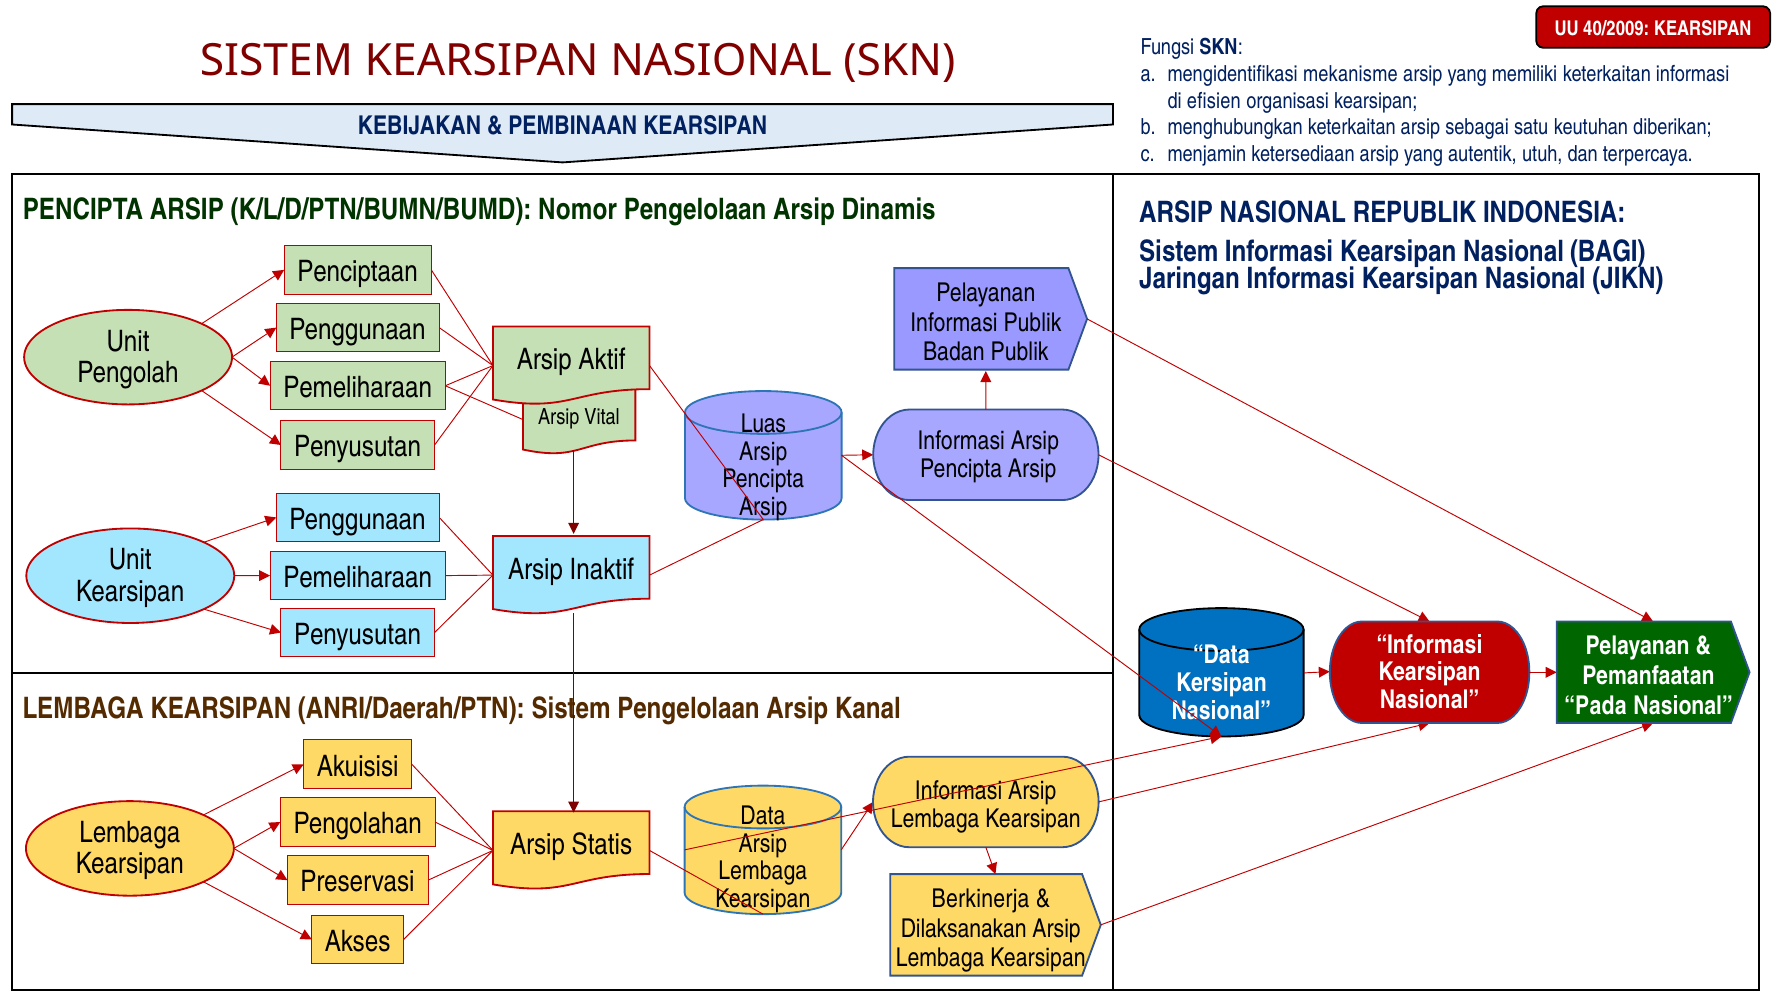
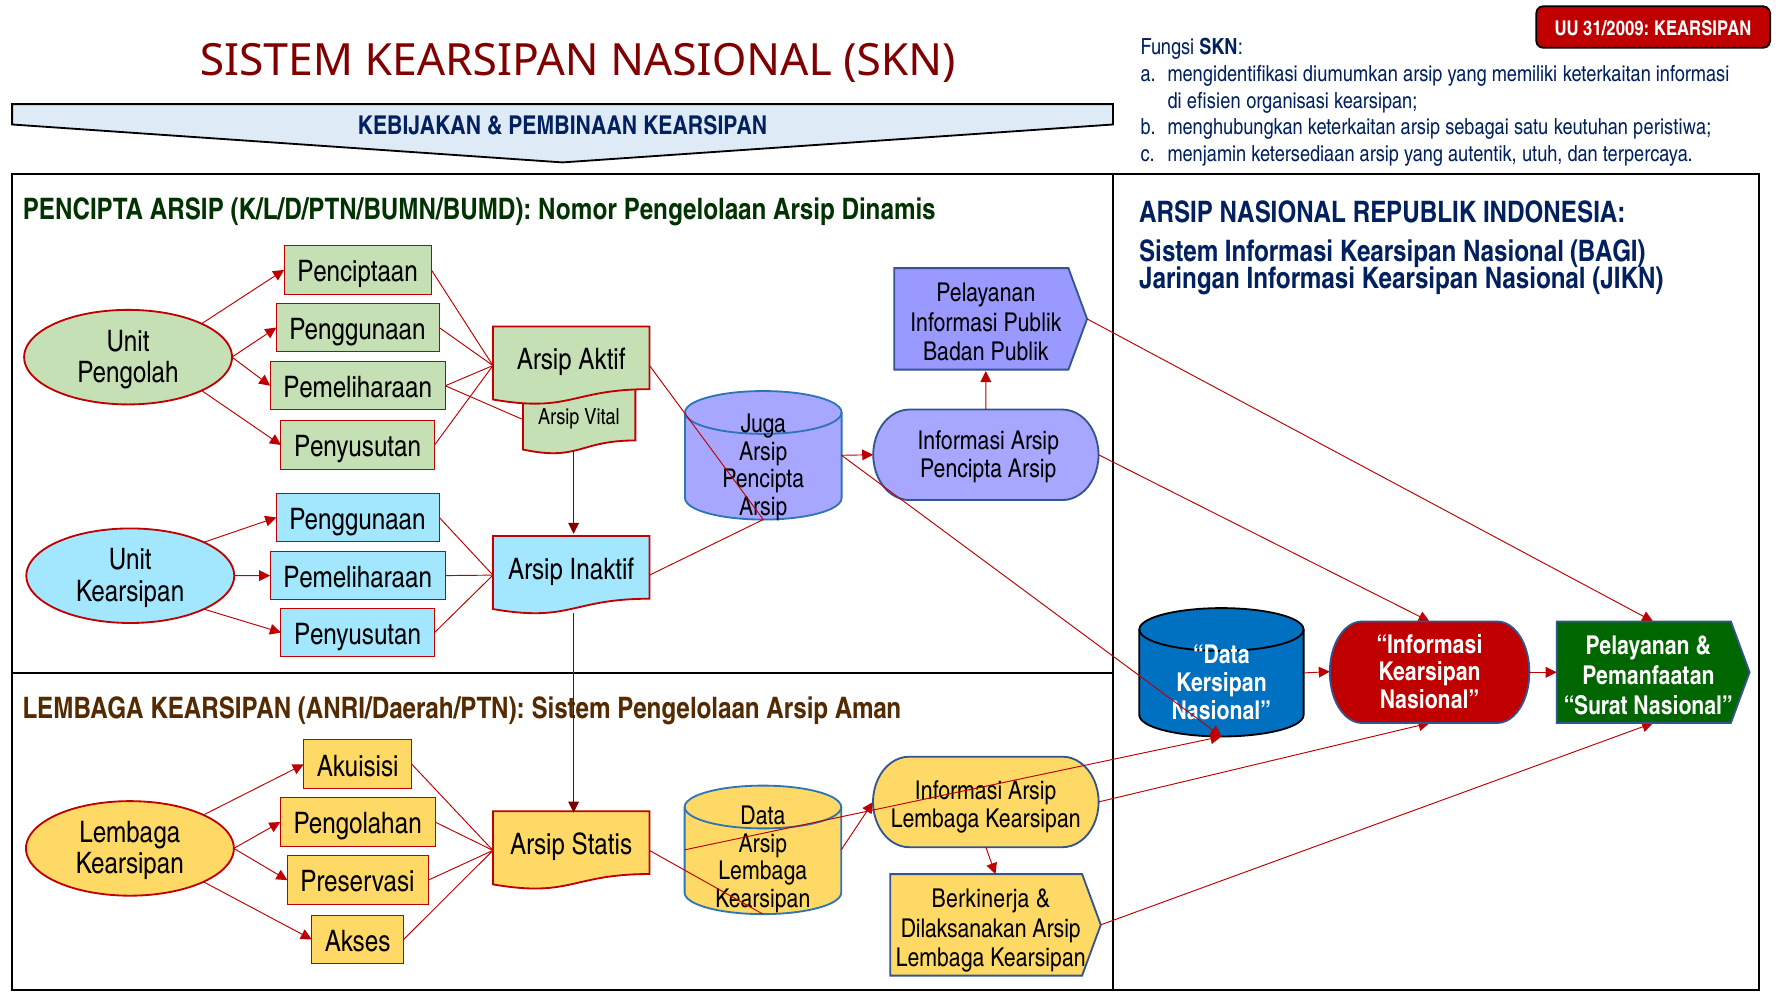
40/2009: 40/2009 -> 31/2009 (1616, 28)
mekanisme: mekanisme -> diumumkan (1350, 74)
diberikan: diberikan -> peristiwa (1672, 128)
Luas: Luas -> Juga (763, 424)
Pada: Pada -> Surat (1596, 705)
Kanal: Kanal -> Aman (868, 709)
